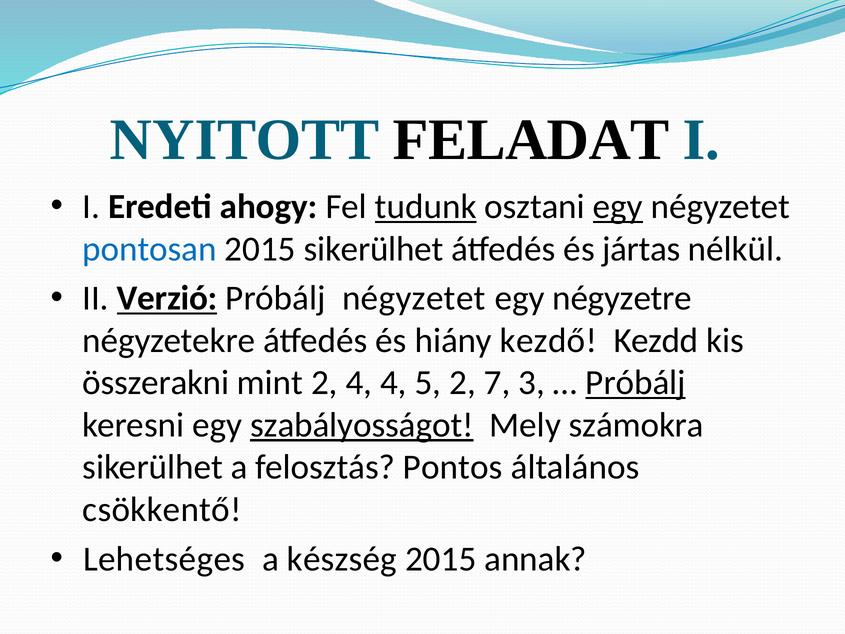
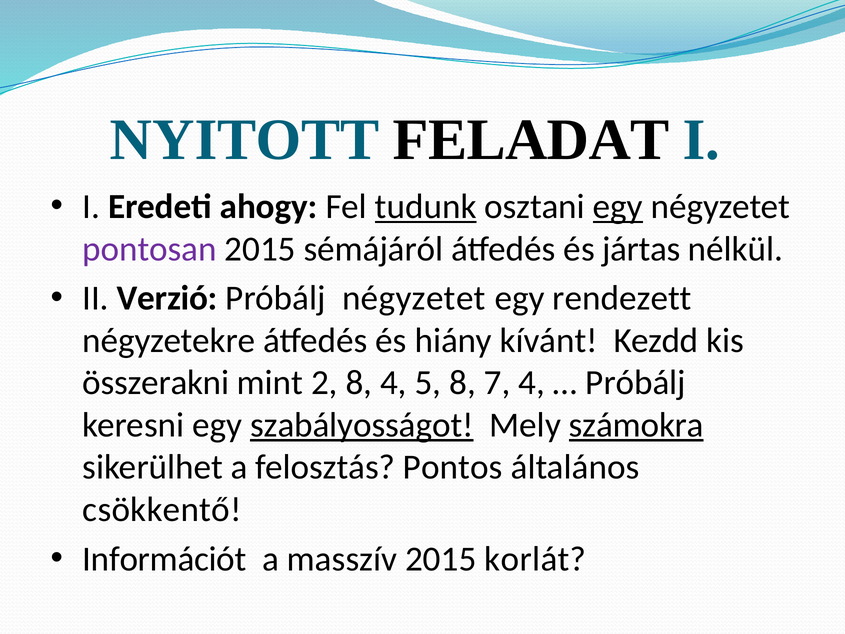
pontosan colour: blue -> purple (150, 249)
2015 sikerülhet: sikerülhet -> sémájáról (374, 249)
Verzió underline: present -> none (167, 298)
négyzetre: négyzetre -> rendezett (622, 298)
kezdő: kezdő -> kívánt (549, 340)
2 4: 4 -> 8 (359, 383)
5 2: 2 -> 8 (462, 383)
7 3: 3 -> 4 (532, 383)
Próbálj underline: present -> none (636, 383)
számokra underline: none -> present (636, 425)
Lehetséges: Lehetséges -> Információt (164, 559)
készség: készség -> masszív (342, 559)
annak: annak -> korlát (535, 559)
